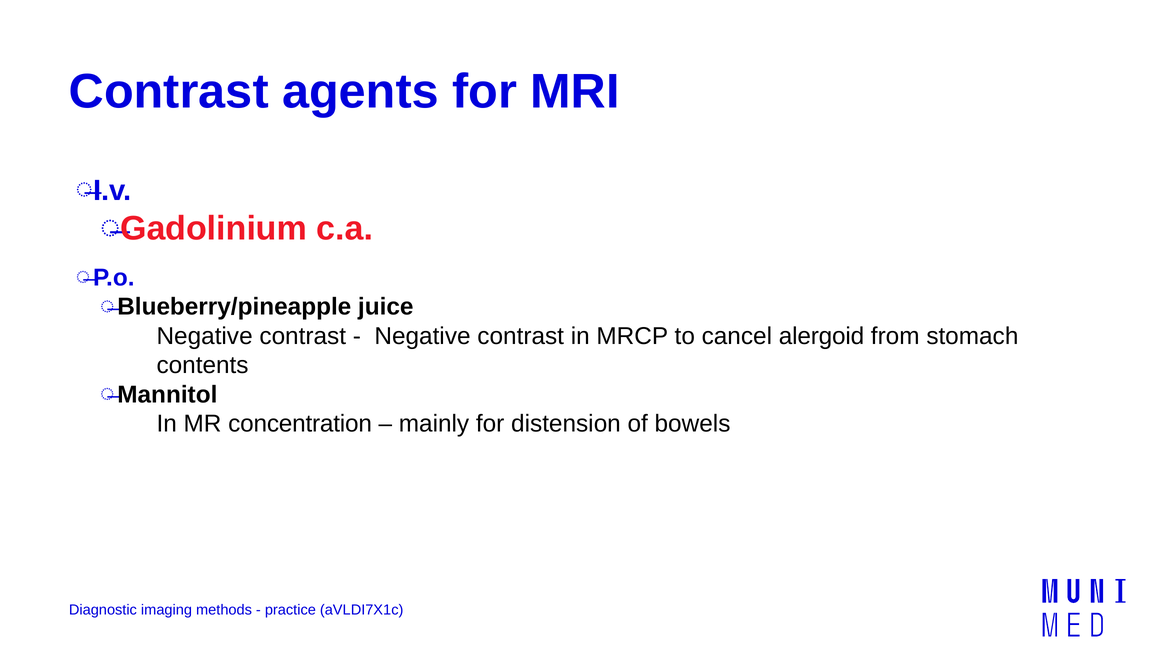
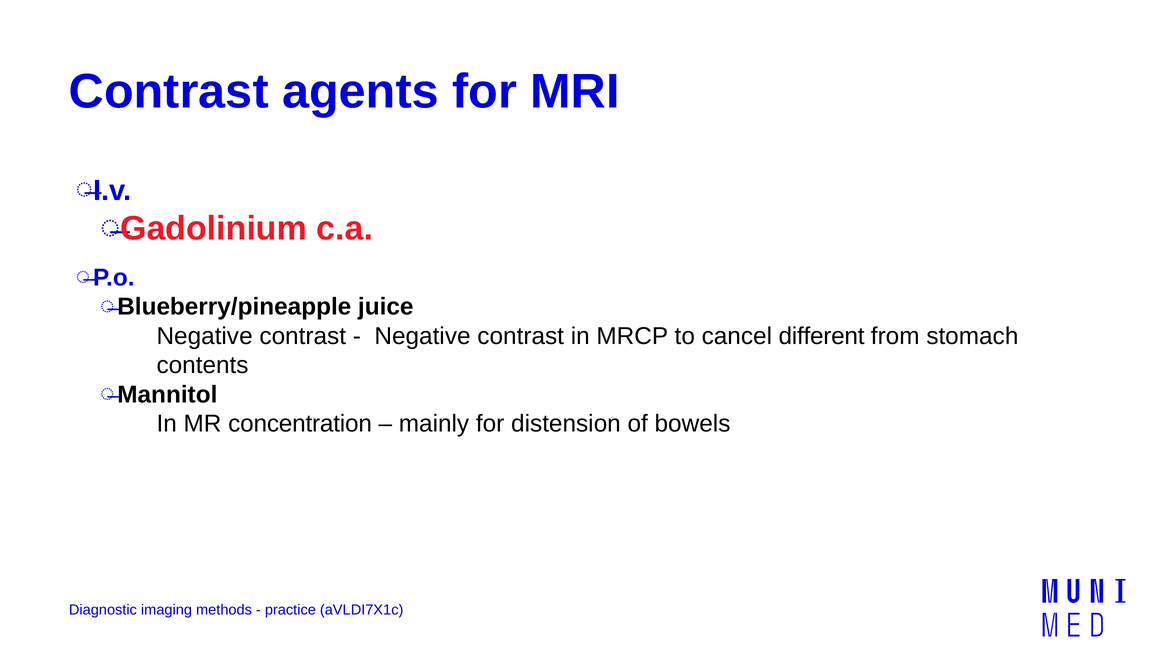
alergoid: alergoid -> different (822, 336)
